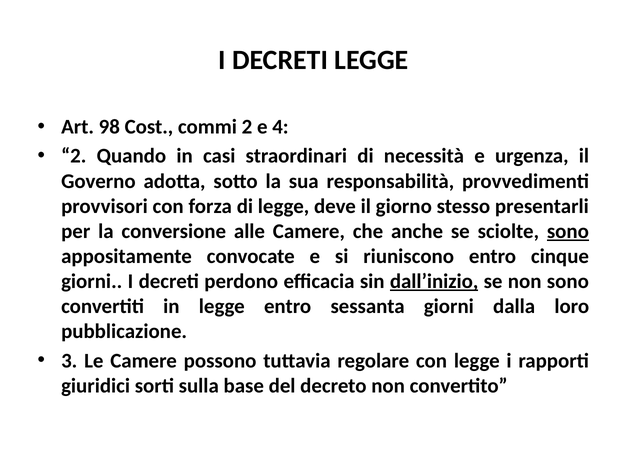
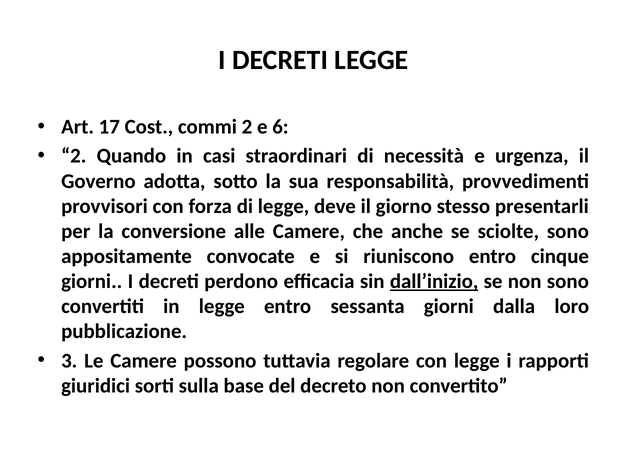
98: 98 -> 17 (109, 127)
4: 4 -> 6 (280, 127)
sono underline: present -> none (568, 231)
